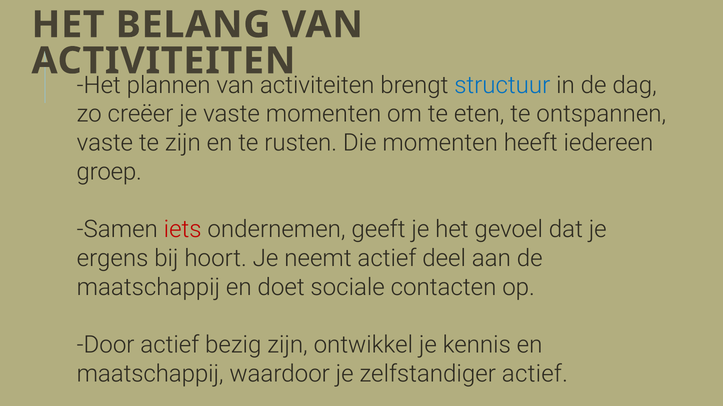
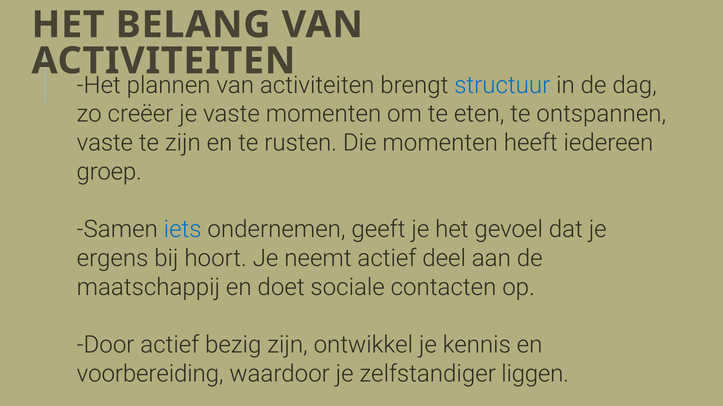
iets colour: red -> blue (183, 230)
maatschappij: maatschappij -> voorbereiding (150, 374)
zelfstandiger actief: actief -> liggen (535, 374)
